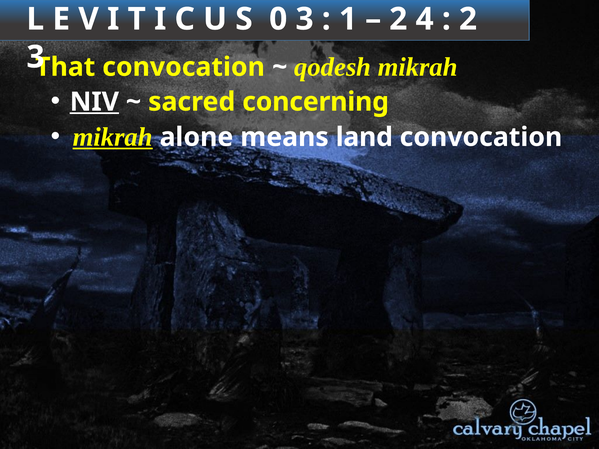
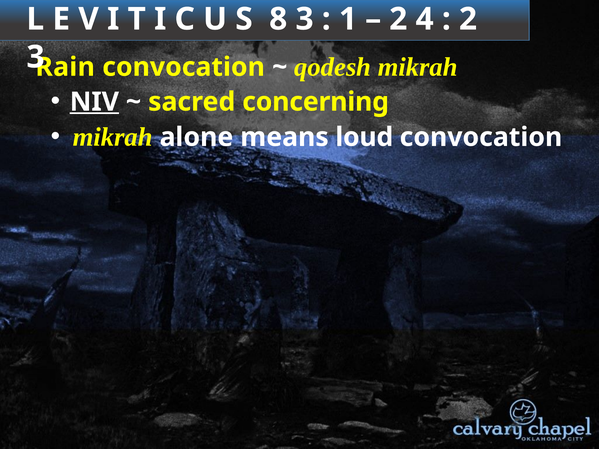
0: 0 -> 8 (278, 19)
That: That -> Rain (65, 67)
mikrah underline: present -> none (113, 137)
land: land -> loud (364, 137)
